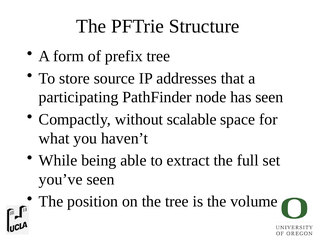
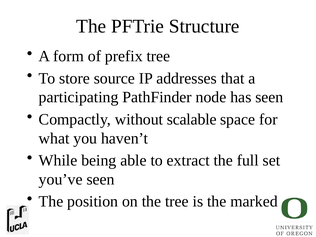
volume: volume -> marked (254, 202)
